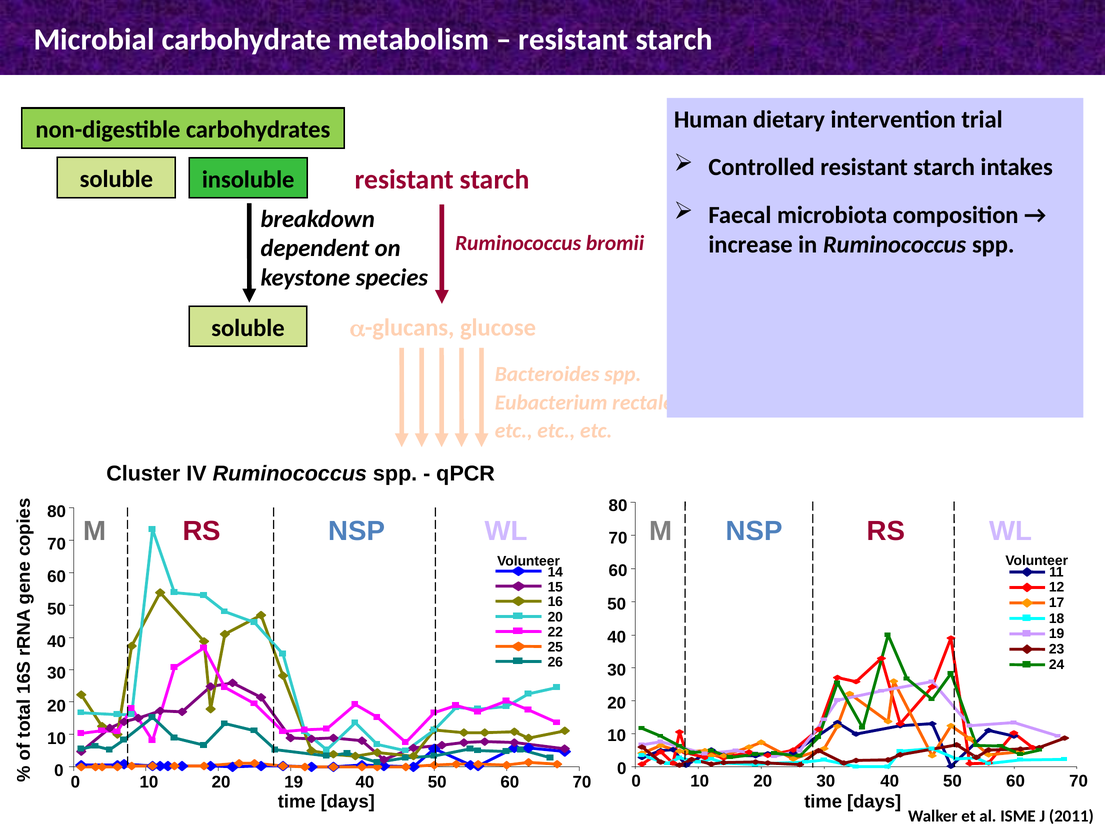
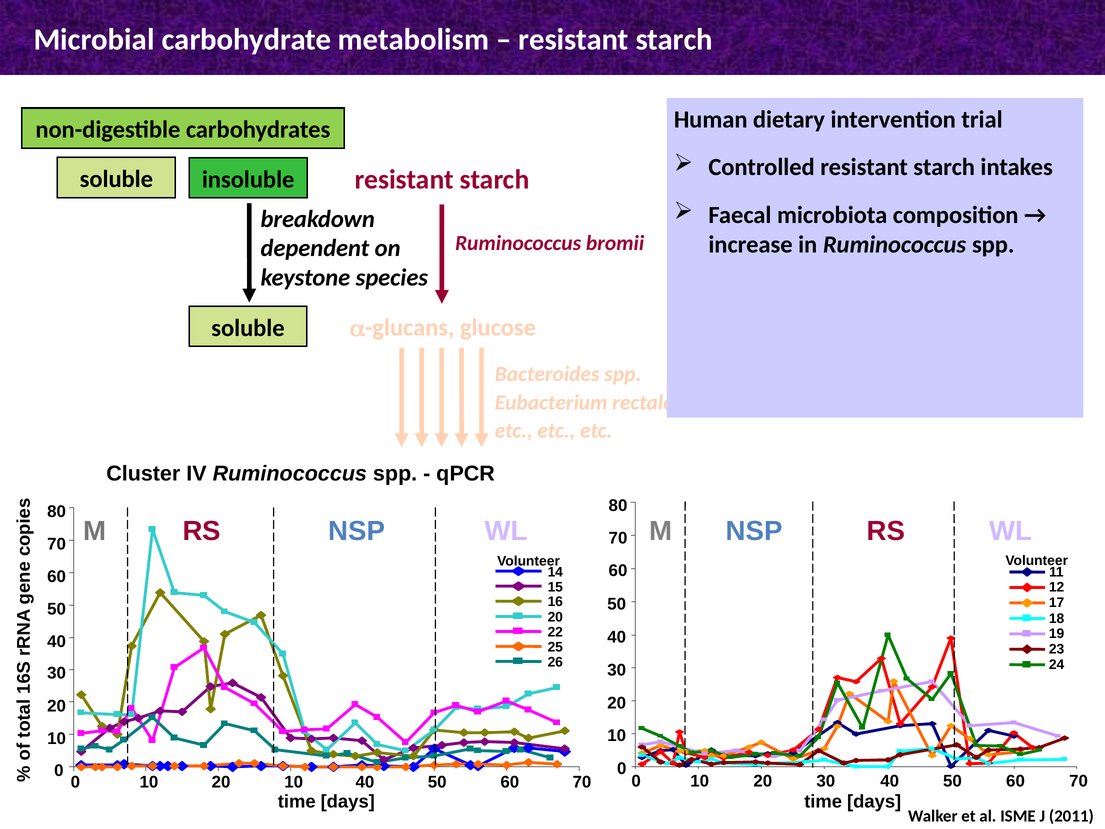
20 19: 19 -> 10 (294, 782)
